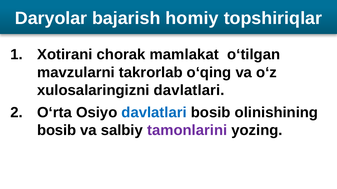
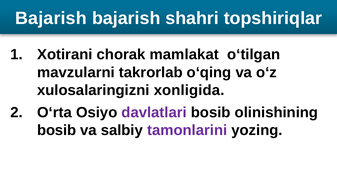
Daryolar: Daryolar -> Bajarish (51, 18)
homiy: homiy -> shahri (192, 18)
xulosalaringizni davlatlari: davlatlari -> xonligida (189, 90)
davlatlari colour: blue -> purple (154, 113)
